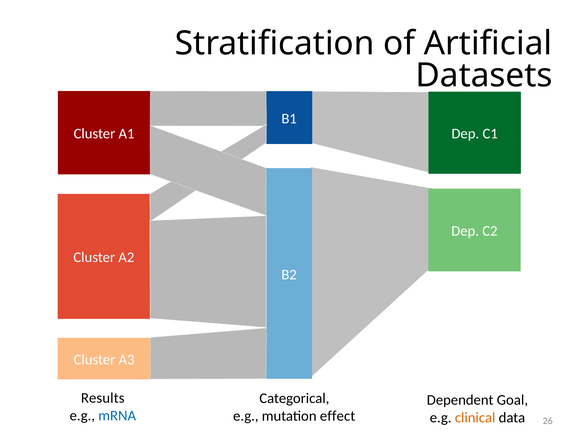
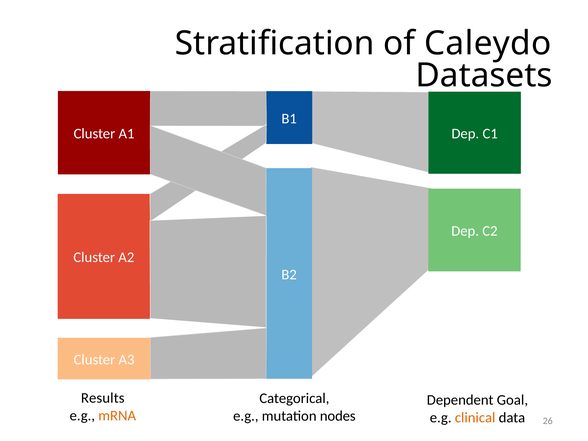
Artificial: Artificial -> Caleydo (488, 43)
mRNA colour: blue -> orange (117, 416)
effect: effect -> nodes (338, 416)
